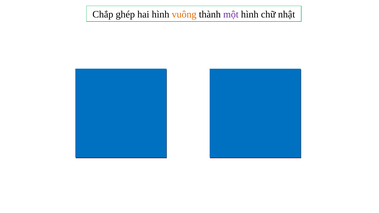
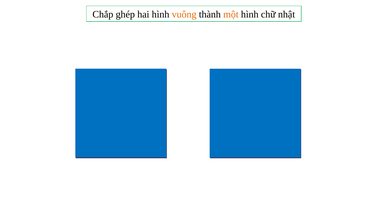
một colour: purple -> orange (231, 14)
